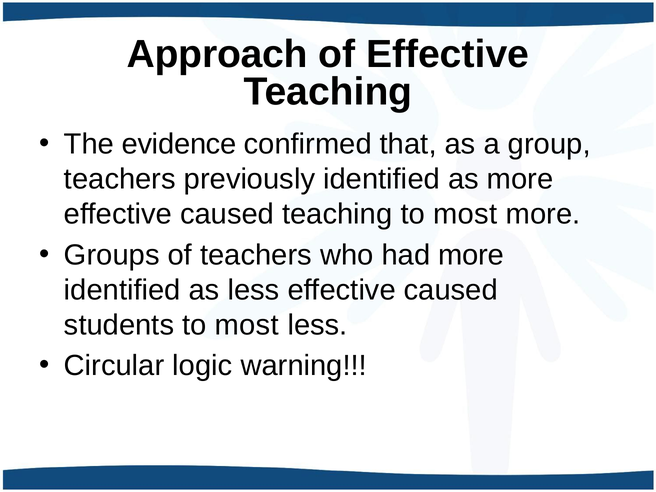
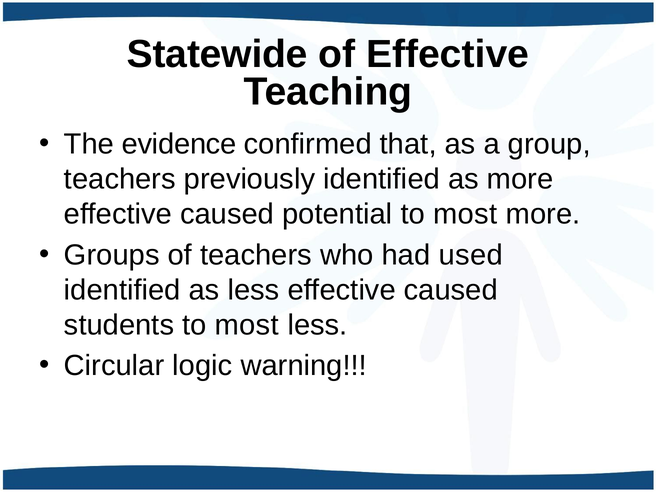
Approach: Approach -> Statewide (217, 54)
caused teaching: teaching -> potential (337, 214)
had more: more -> used (471, 255)
